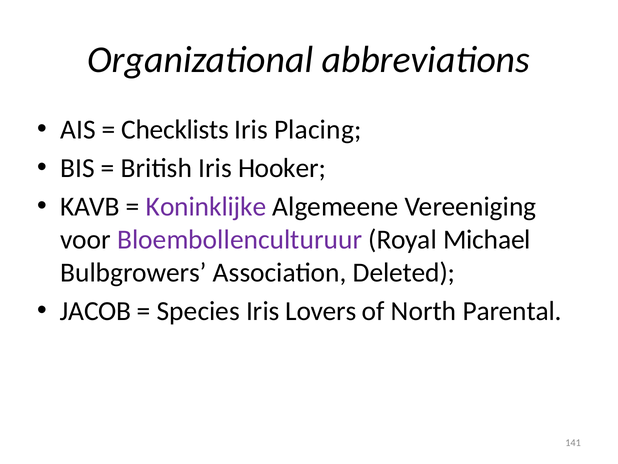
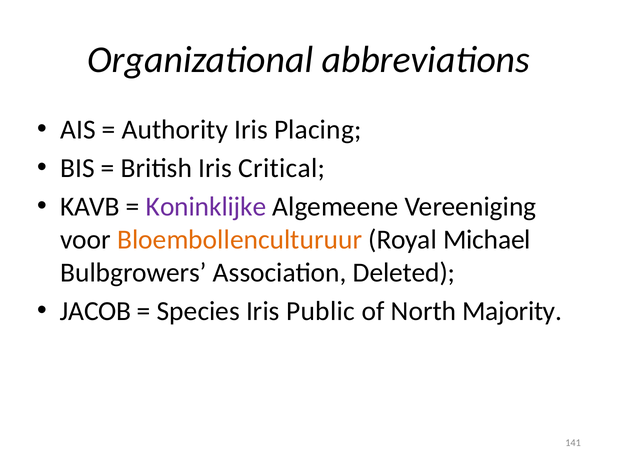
Checklists: Checklists -> Authority (175, 130)
Hooker: Hooker -> Critical (282, 168)
Bloembollenculturuur colour: purple -> orange (240, 240)
Lovers: Lovers -> Public (321, 311)
Parental: Parental -> Majority (512, 311)
